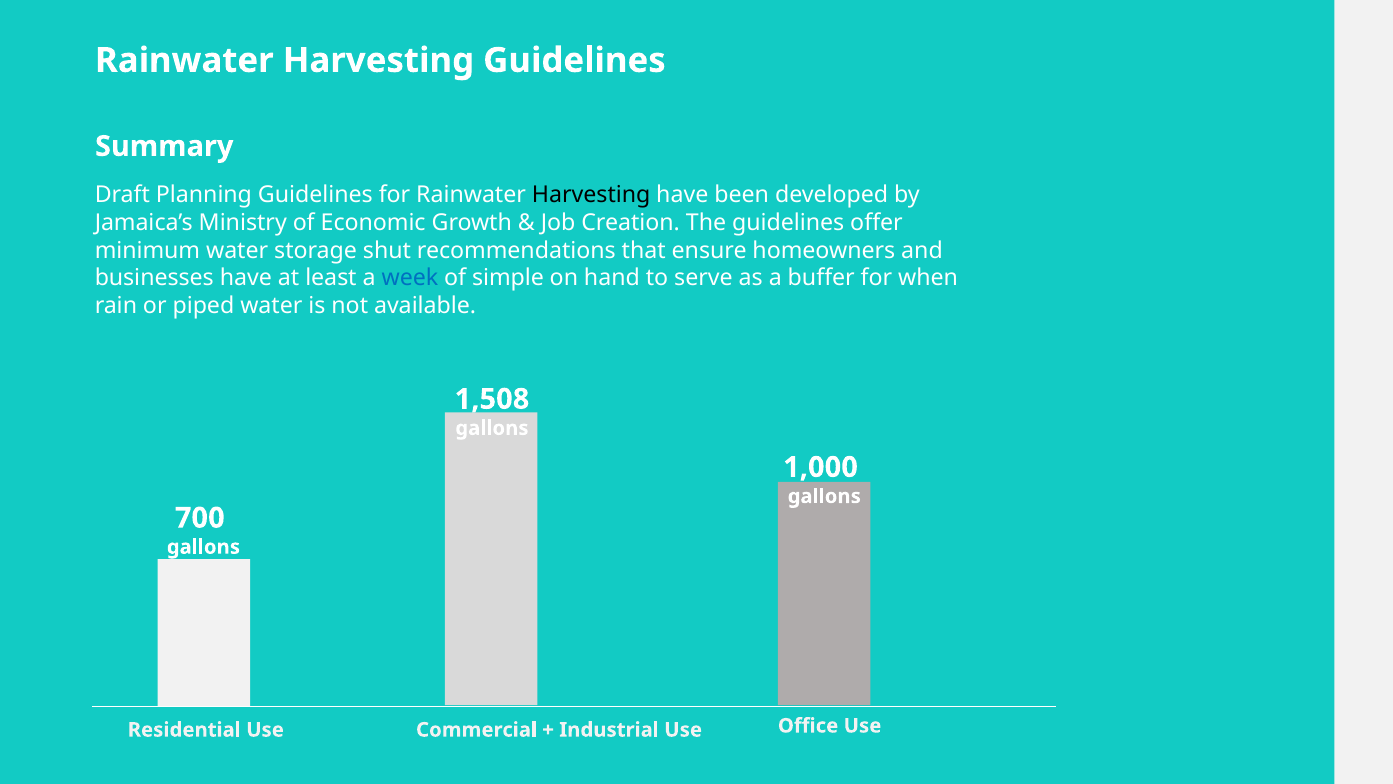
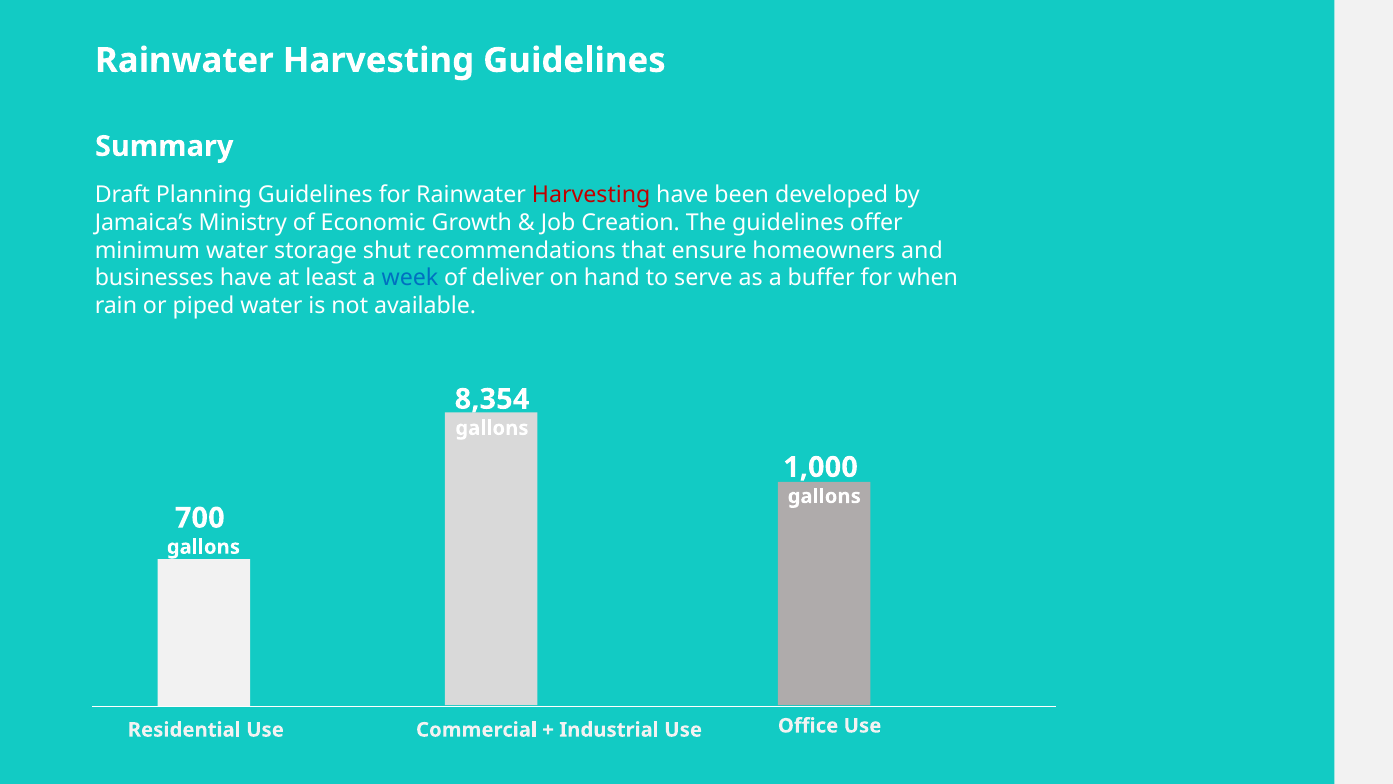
Harvesting colour: black -> red (591, 195)
simple: simple -> deliver (508, 278)
1,508: 1,508 -> 8,354 (492, 399)
